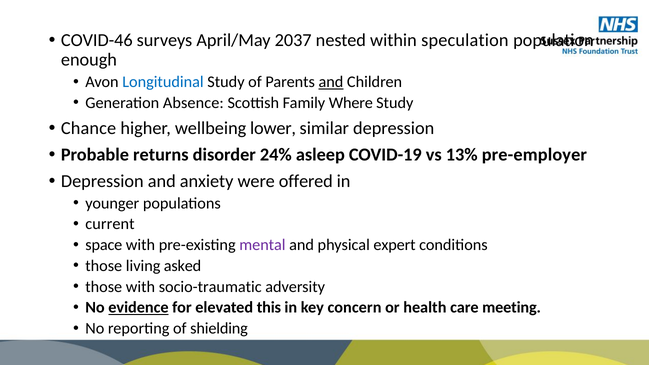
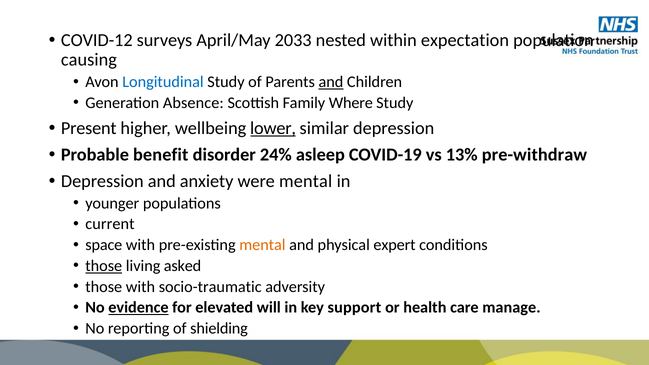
COVID-46: COVID-46 -> COVID-12 (97, 40)
2037: 2037 -> 2033 (293, 40)
speculation: speculation -> expectation (465, 40)
enough: enough -> causing (89, 60)
Chance: Chance -> Present (89, 128)
lower underline: none -> present (273, 128)
returns: returns -> benefit (161, 155)
pre-employer: pre-employer -> pre-withdraw (534, 155)
were offered: offered -> mental (306, 181)
mental colour: purple -> orange (262, 245)
those underline: none -> present (104, 266)
this: this -> will (269, 308)
concern: concern -> support (354, 308)
meeting: meeting -> manage (511, 308)
